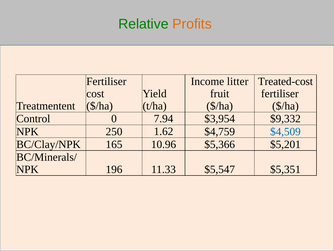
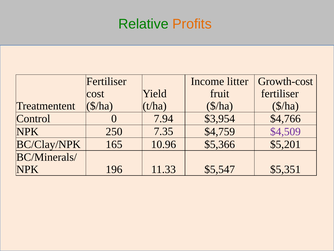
Treated-cost: Treated-cost -> Growth-cost (285, 81)
$9,332: $9,332 -> $4,766 (285, 119)
1.62: 1.62 -> 7.35 (164, 131)
$4,509 colour: blue -> purple (285, 131)
